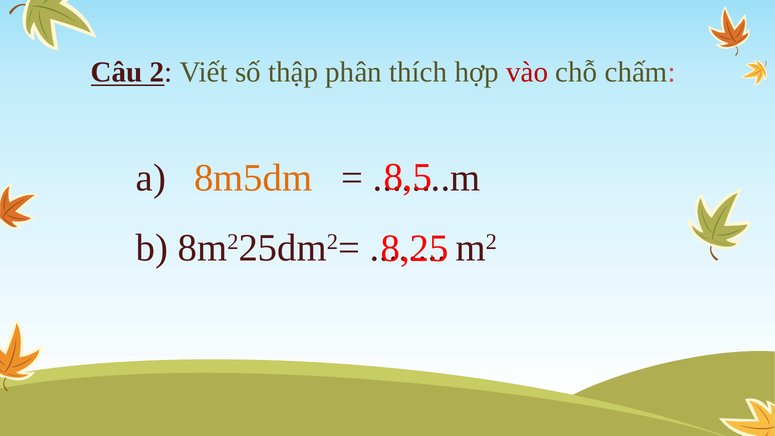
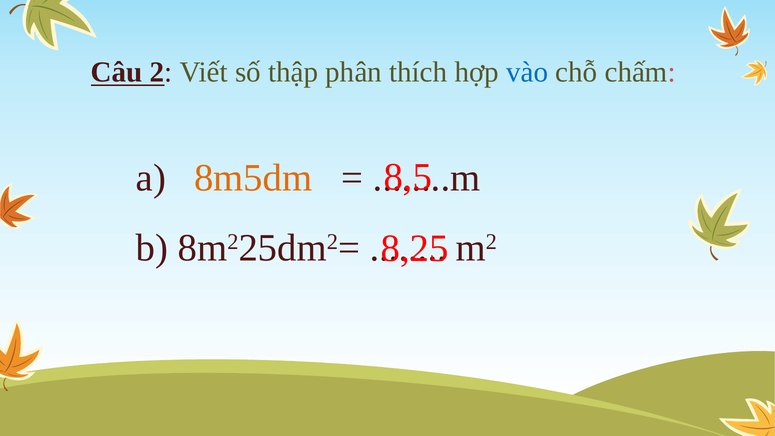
vào colour: red -> blue (527, 72)
